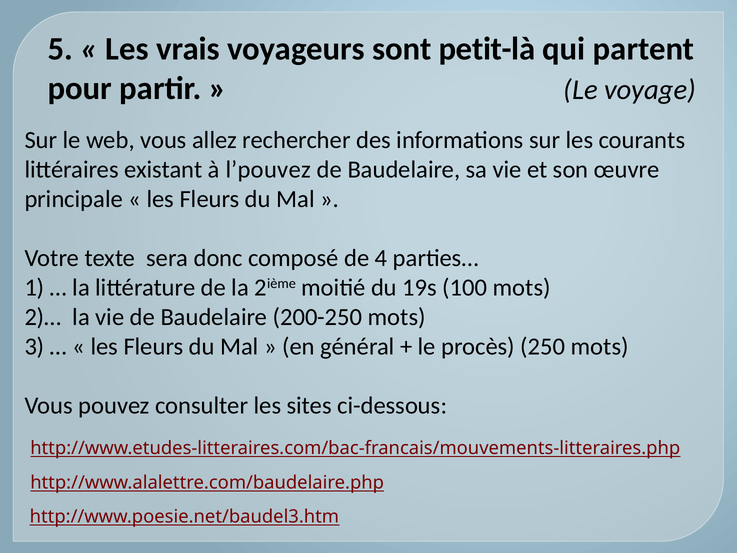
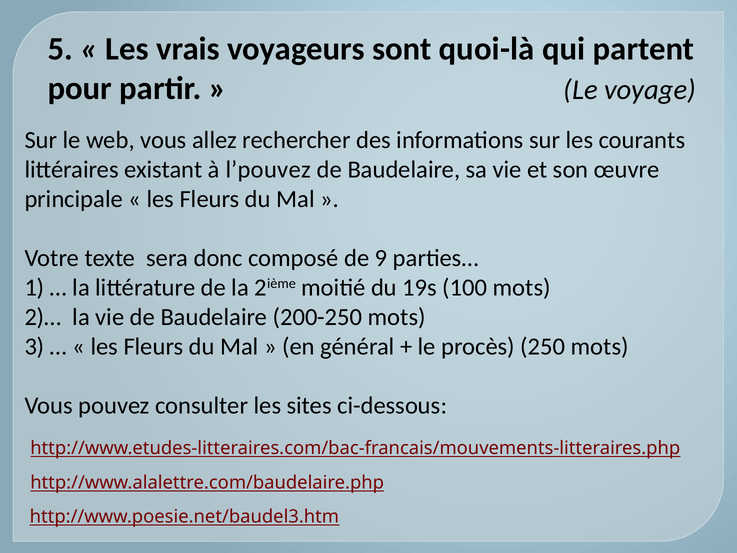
petit-là: petit-là -> quoi-là (487, 49)
4: 4 -> 9 (381, 258)
